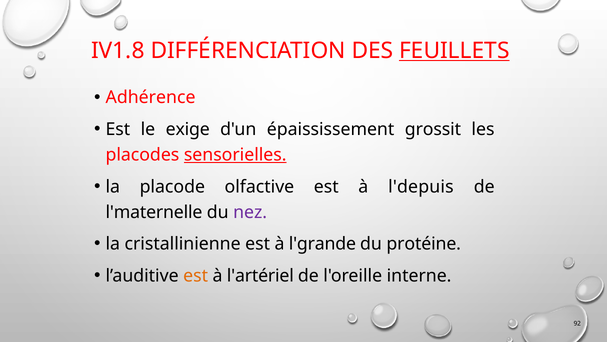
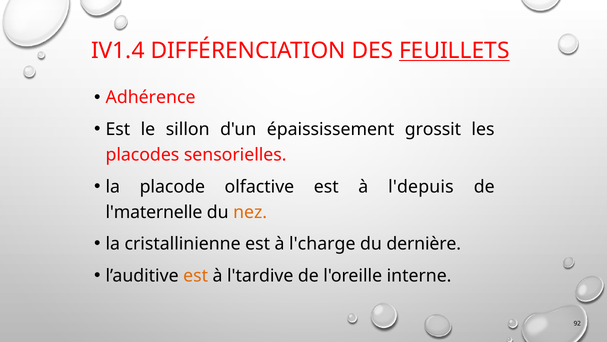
IV1.8: IV1.8 -> IV1.4 (118, 51)
exige: exige -> sillon (188, 129)
sensorielles underline: present -> none (235, 155)
nez colour: purple -> orange (250, 212)
l'grande: l'grande -> l'charge (322, 244)
protéine: protéine -> dernière (424, 244)
l'artériel: l'artériel -> l'tardive (260, 275)
